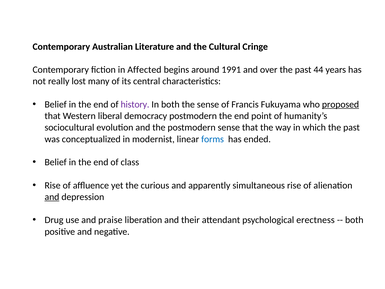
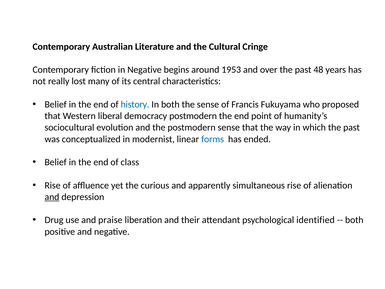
in Affected: Affected -> Negative (144, 70)
1991: 1991 -> 1953 (231, 70)
44: 44 -> 48 (318, 70)
history colour: purple -> blue (135, 104)
proposed underline: present -> none (341, 104)
erectness: erectness -> identified (316, 220)
